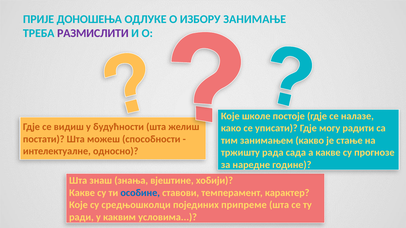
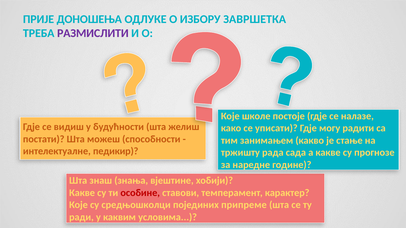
ЗАНИМАЊЕ: ЗАНИМАЊЕ -> ЗАВРШЕТКА (255, 19)
односно: односно -> педикир (116, 151)
особине colour: blue -> red (140, 193)
